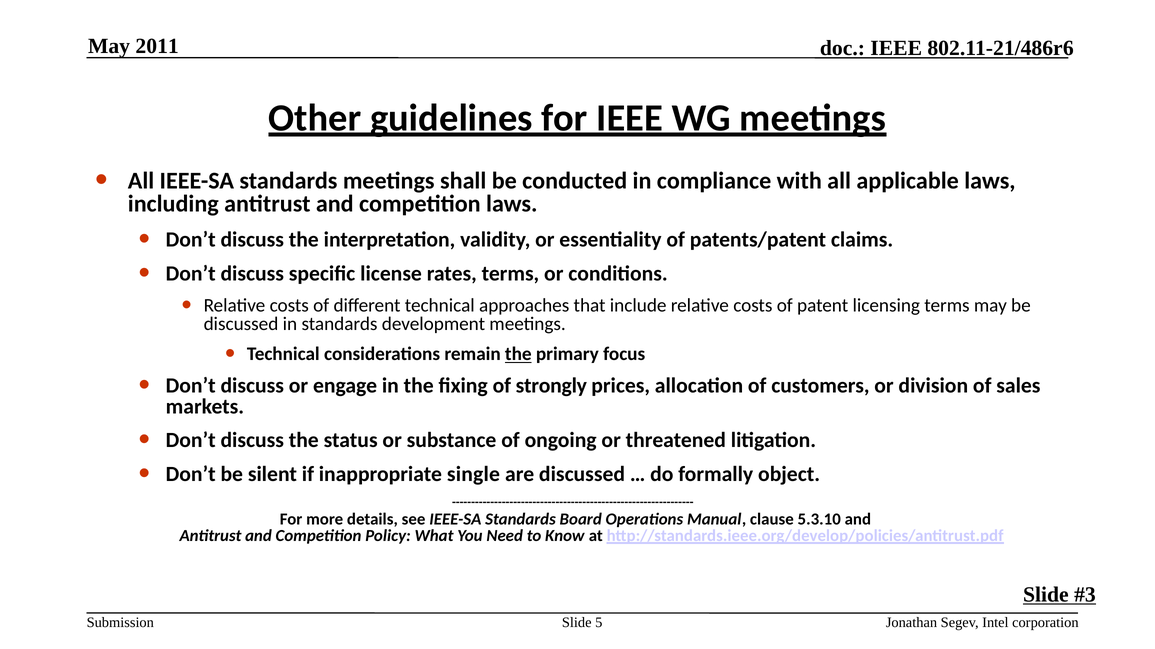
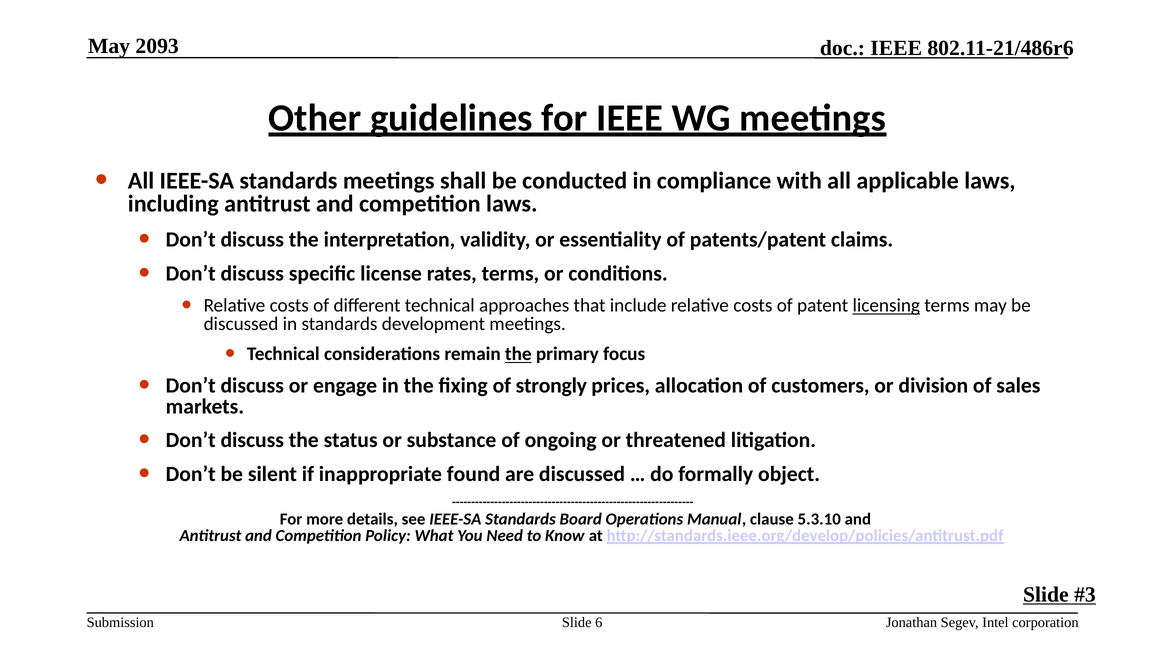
2011: 2011 -> 2093 (157, 46)
licensing underline: none -> present (886, 306)
single: single -> found (474, 475)
5: 5 -> 6 (599, 623)
